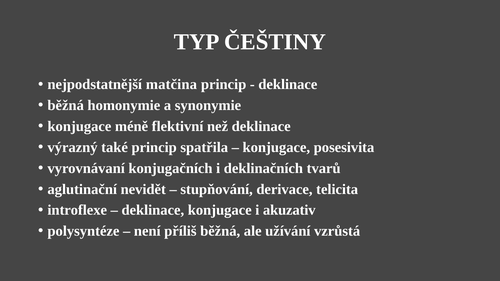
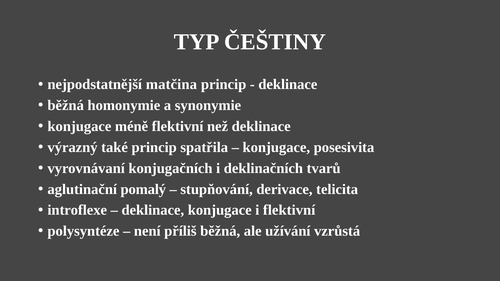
nevidět: nevidět -> pomalý (143, 189)
i akuzativ: akuzativ -> flektivní (289, 210)
